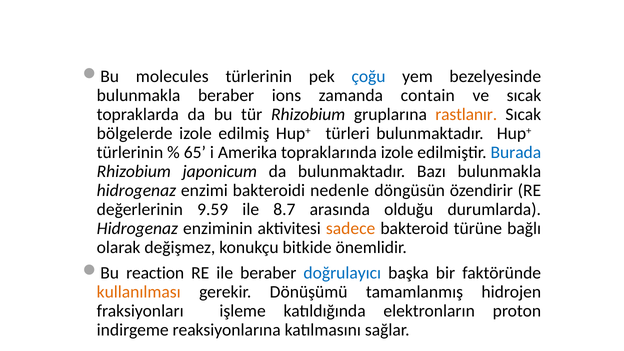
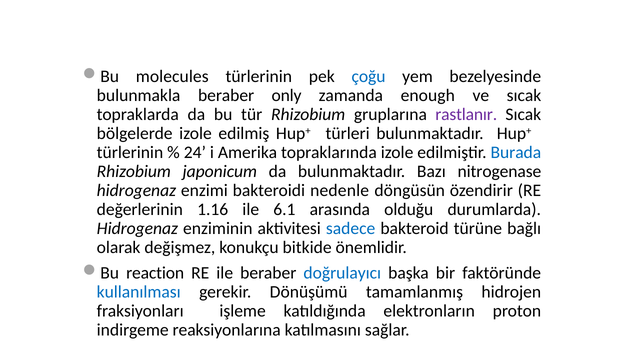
ions: ions -> only (287, 96)
contain: contain -> enough (428, 96)
rastlanır colour: orange -> purple (466, 115)
65: 65 -> 24 (195, 153)
Bazı bulunmakla: bulunmakla -> nitrogenase (499, 172)
9.59: 9.59 -> 1.16 (213, 209)
8.7: 8.7 -> 6.1 (284, 209)
sadece colour: orange -> blue (351, 228)
kullanılması colour: orange -> blue (139, 292)
